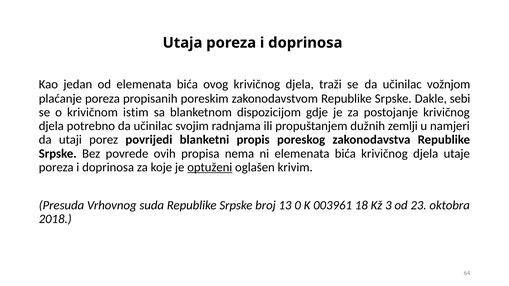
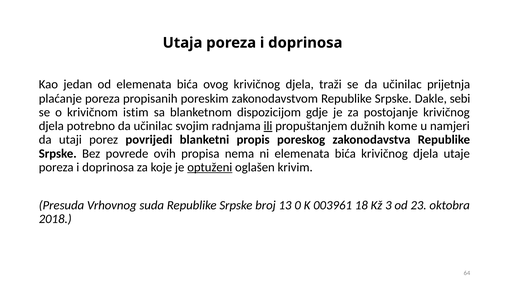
vožnjom: vožnjom -> prijetnja (449, 85)
ili underline: none -> present (268, 126)
zemlji: zemlji -> kome (403, 126)
